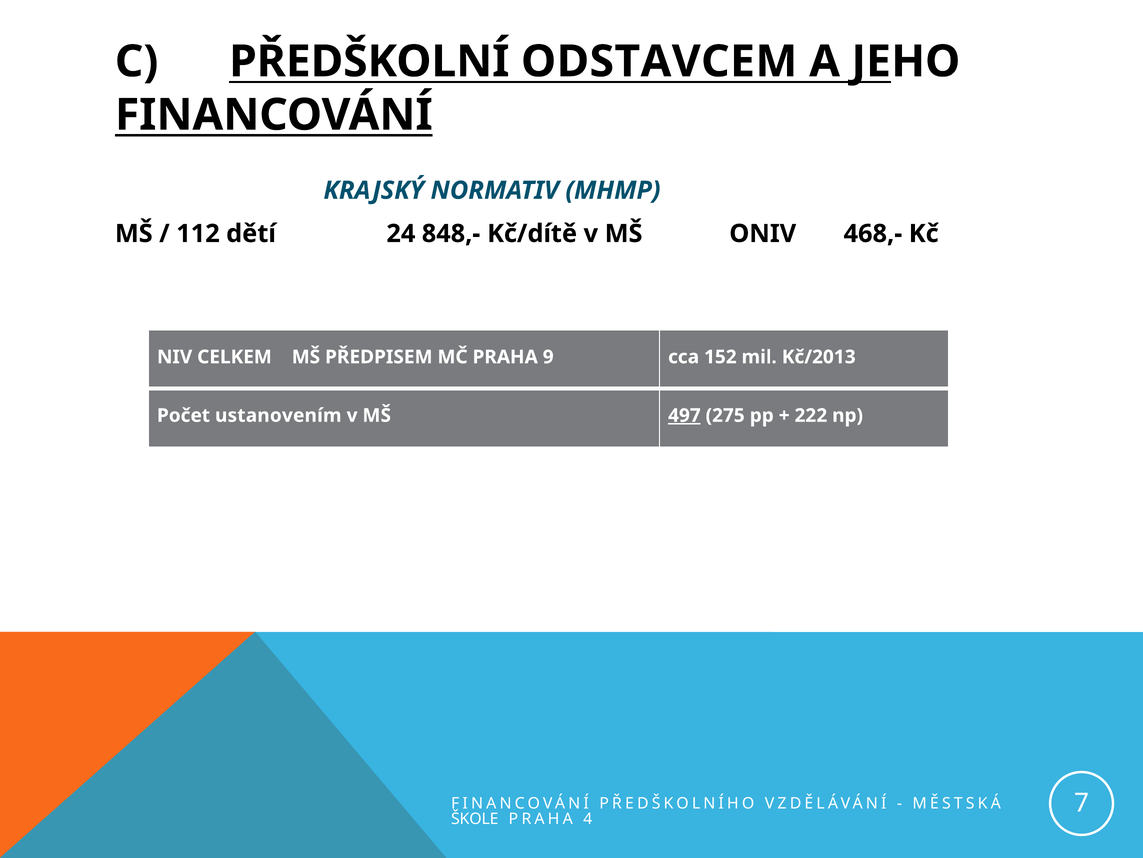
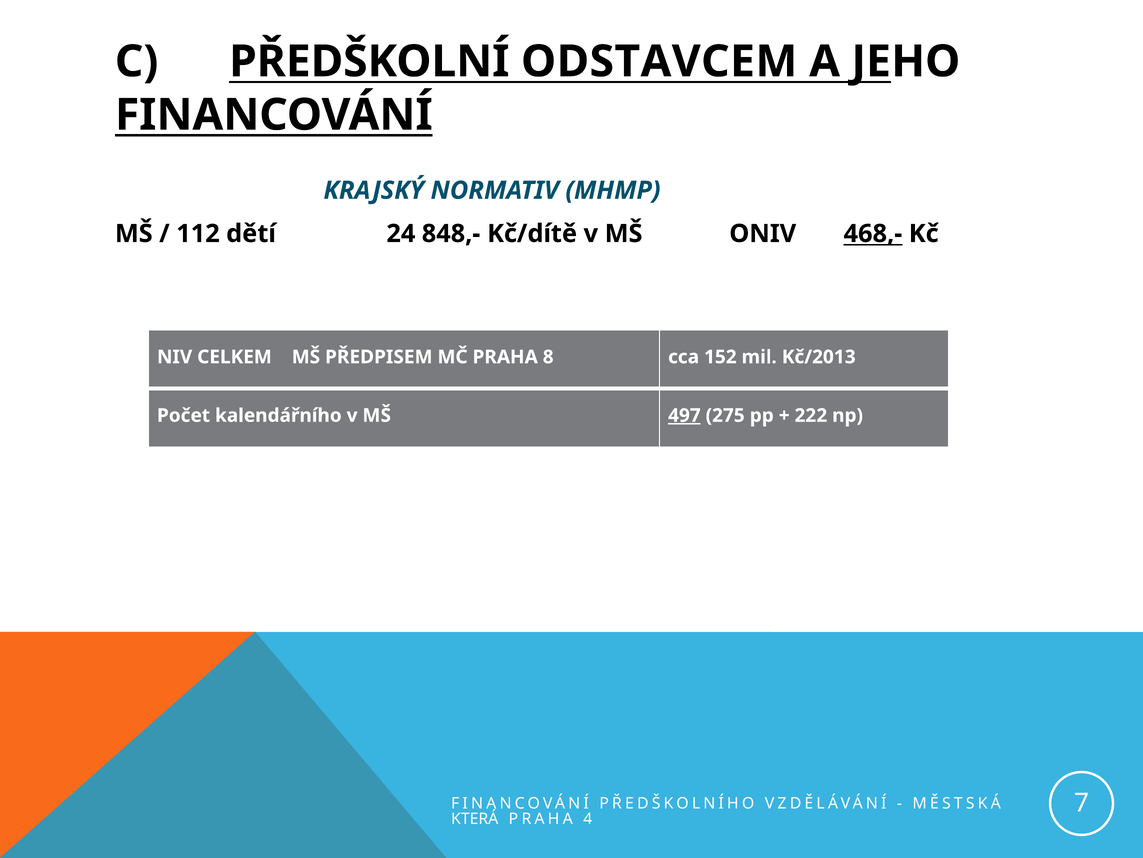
468,- underline: none -> present (873, 233)
9: 9 -> 8 (548, 357)
ustanovením: ustanovením -> kalendářního (278, 415)
ŠKOLE: ŠKOLE -> KTERÁ (475, 819)
